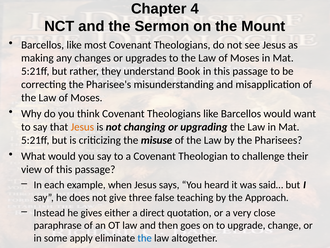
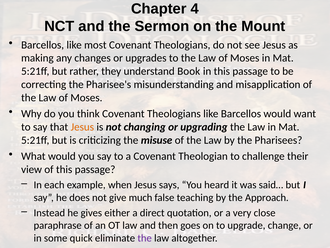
three: three -> much (141, 197)
apply: apply -> quick (81, 238)
the colour: blue -> purple (145, 238)
